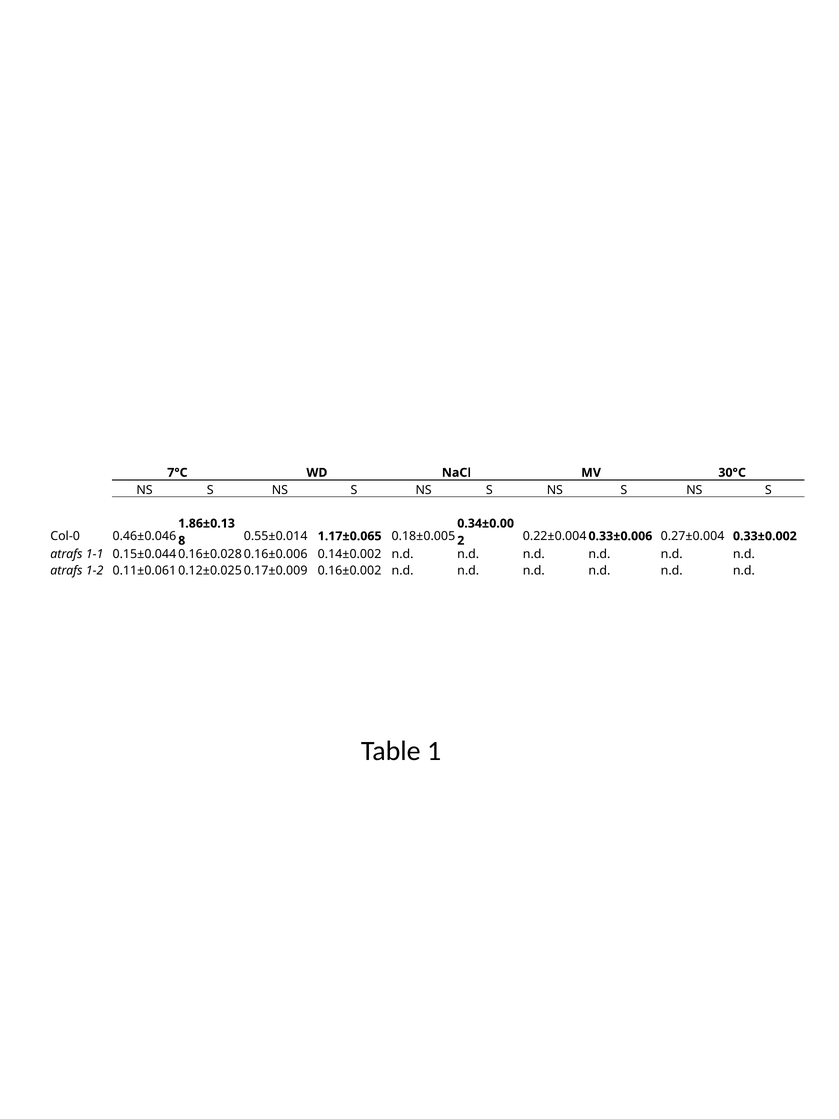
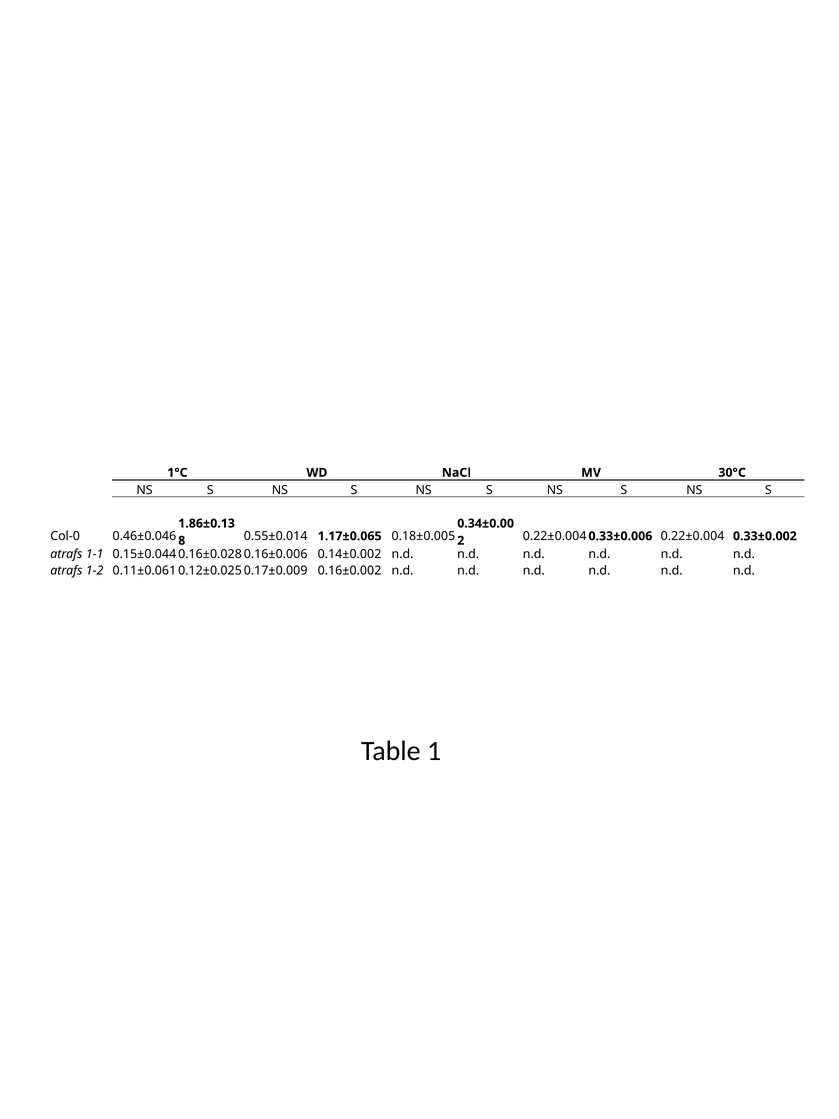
7°C: 7°C -> 1°C (177, 473)
0.27±0.004: 0.27±0.004 -> 0.22±0.004 (693, 536)
